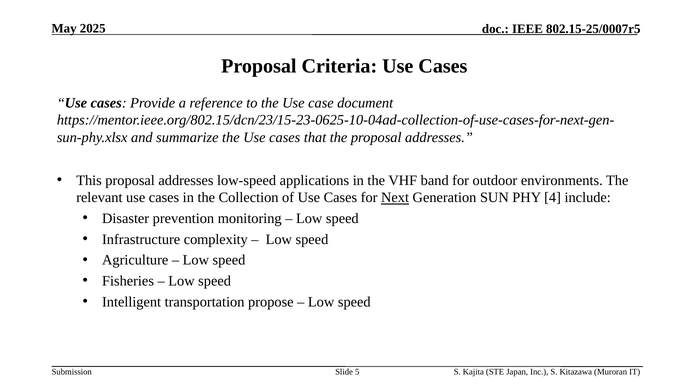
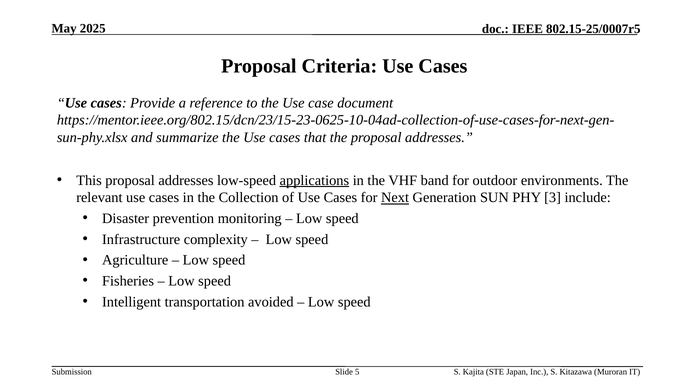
applications underline: none -> present (314, 180)
4: 4 -> 3 (553, 197)
propose: propose -> avoided (271, 302)
